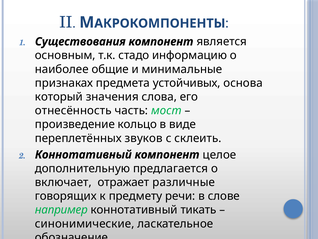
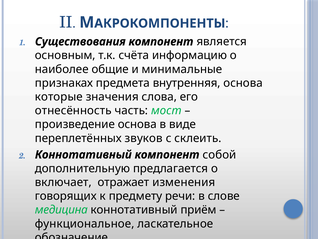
стадо: стадо -> счёта (134, 55)
устойчивых: устойчивых -> внутренняя (187, 83)
который: который -> которые (59, 97)
произведение кольцо: кольцо -> основа (137, 124)
целое: целое -> собой (219, 154)
различные: различные -> изменения (184, 182)
например: например -> медицина (61, 209)
тикать: тикать -> приём (198, 209)
синонимические: синонимические -> функциональное (85, 223)
